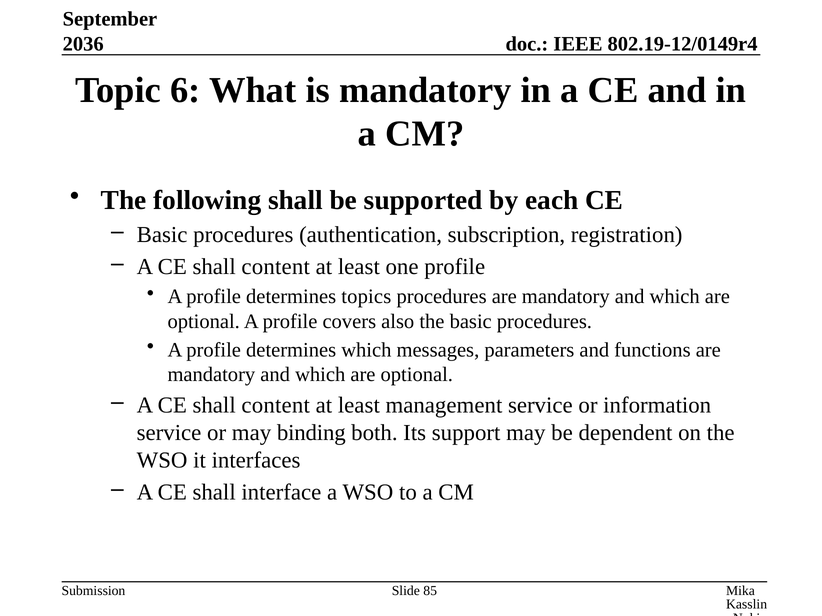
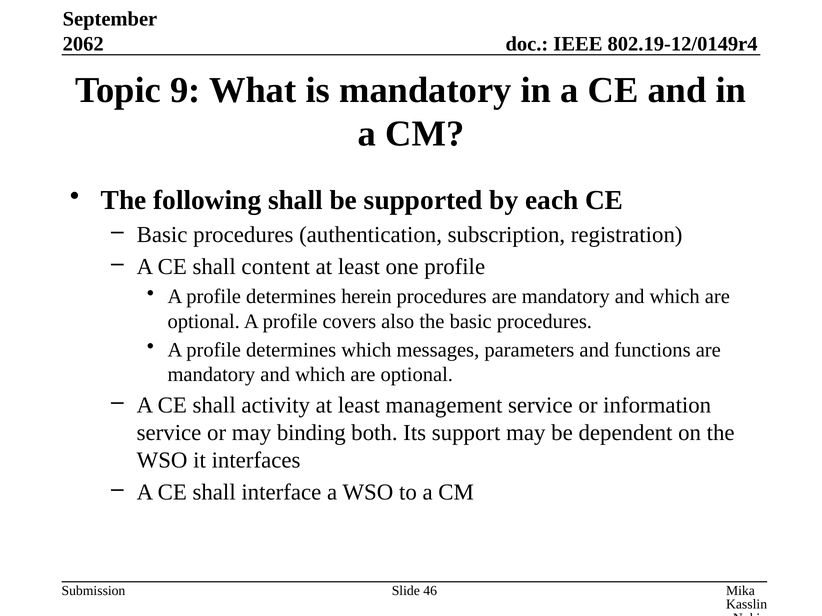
2036: 2036 -> 2062 (83, 44)
6: 6 -> 9 (185, 90)
topics: topics -> herein (366, 297)
content: content -> activity (276, 406)
85: 85 -> 46 (430, 591)
